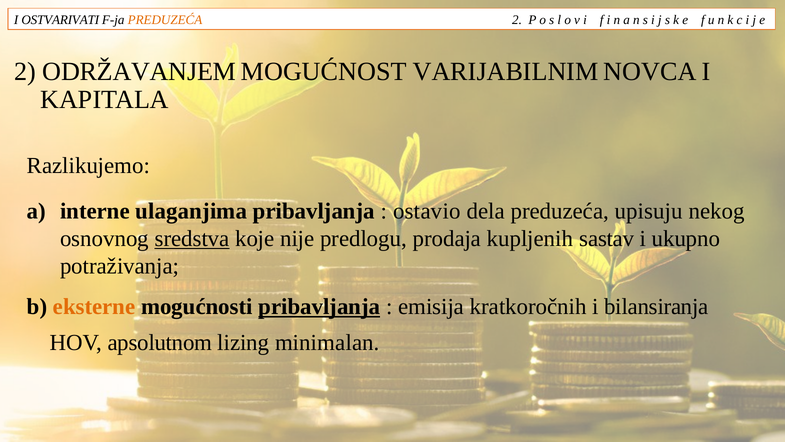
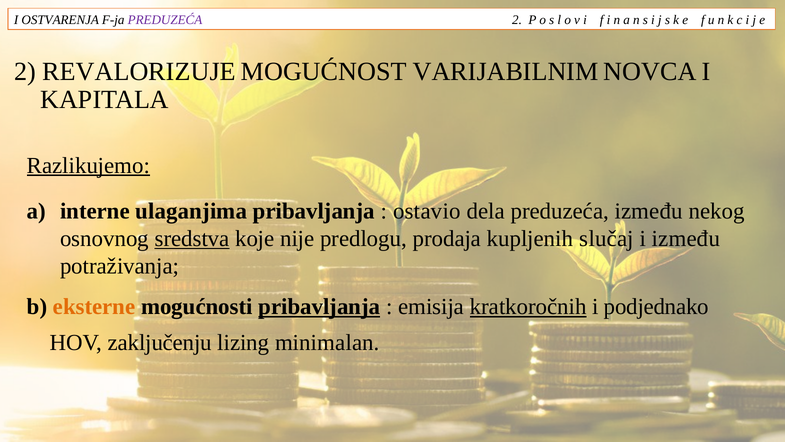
OSTVARIVATI: OSTVARIVATI -> OSTVARENJA (60, 20)
PREDUZEĆA colour: orange -> purple (165, 20)
ODRŽAVANJEM: ODRŽAVANJEM -> REVALORIZUJE (139, 71)
Razlikujemo underline: none -> present (88, 165)
preduzeća upisuju: upisuju -> između (649, 211)
sastav: sastav -> slučaj (607, 238)
i ukupno: ukupno -> između (686, 238)
kratkoročnih underline: none -> present (528, 306)
bilansiranja: bilansiranja -> podjednako (656, 306)
apsolutnom: apsolutnom -> zaključenju (160, 342)
